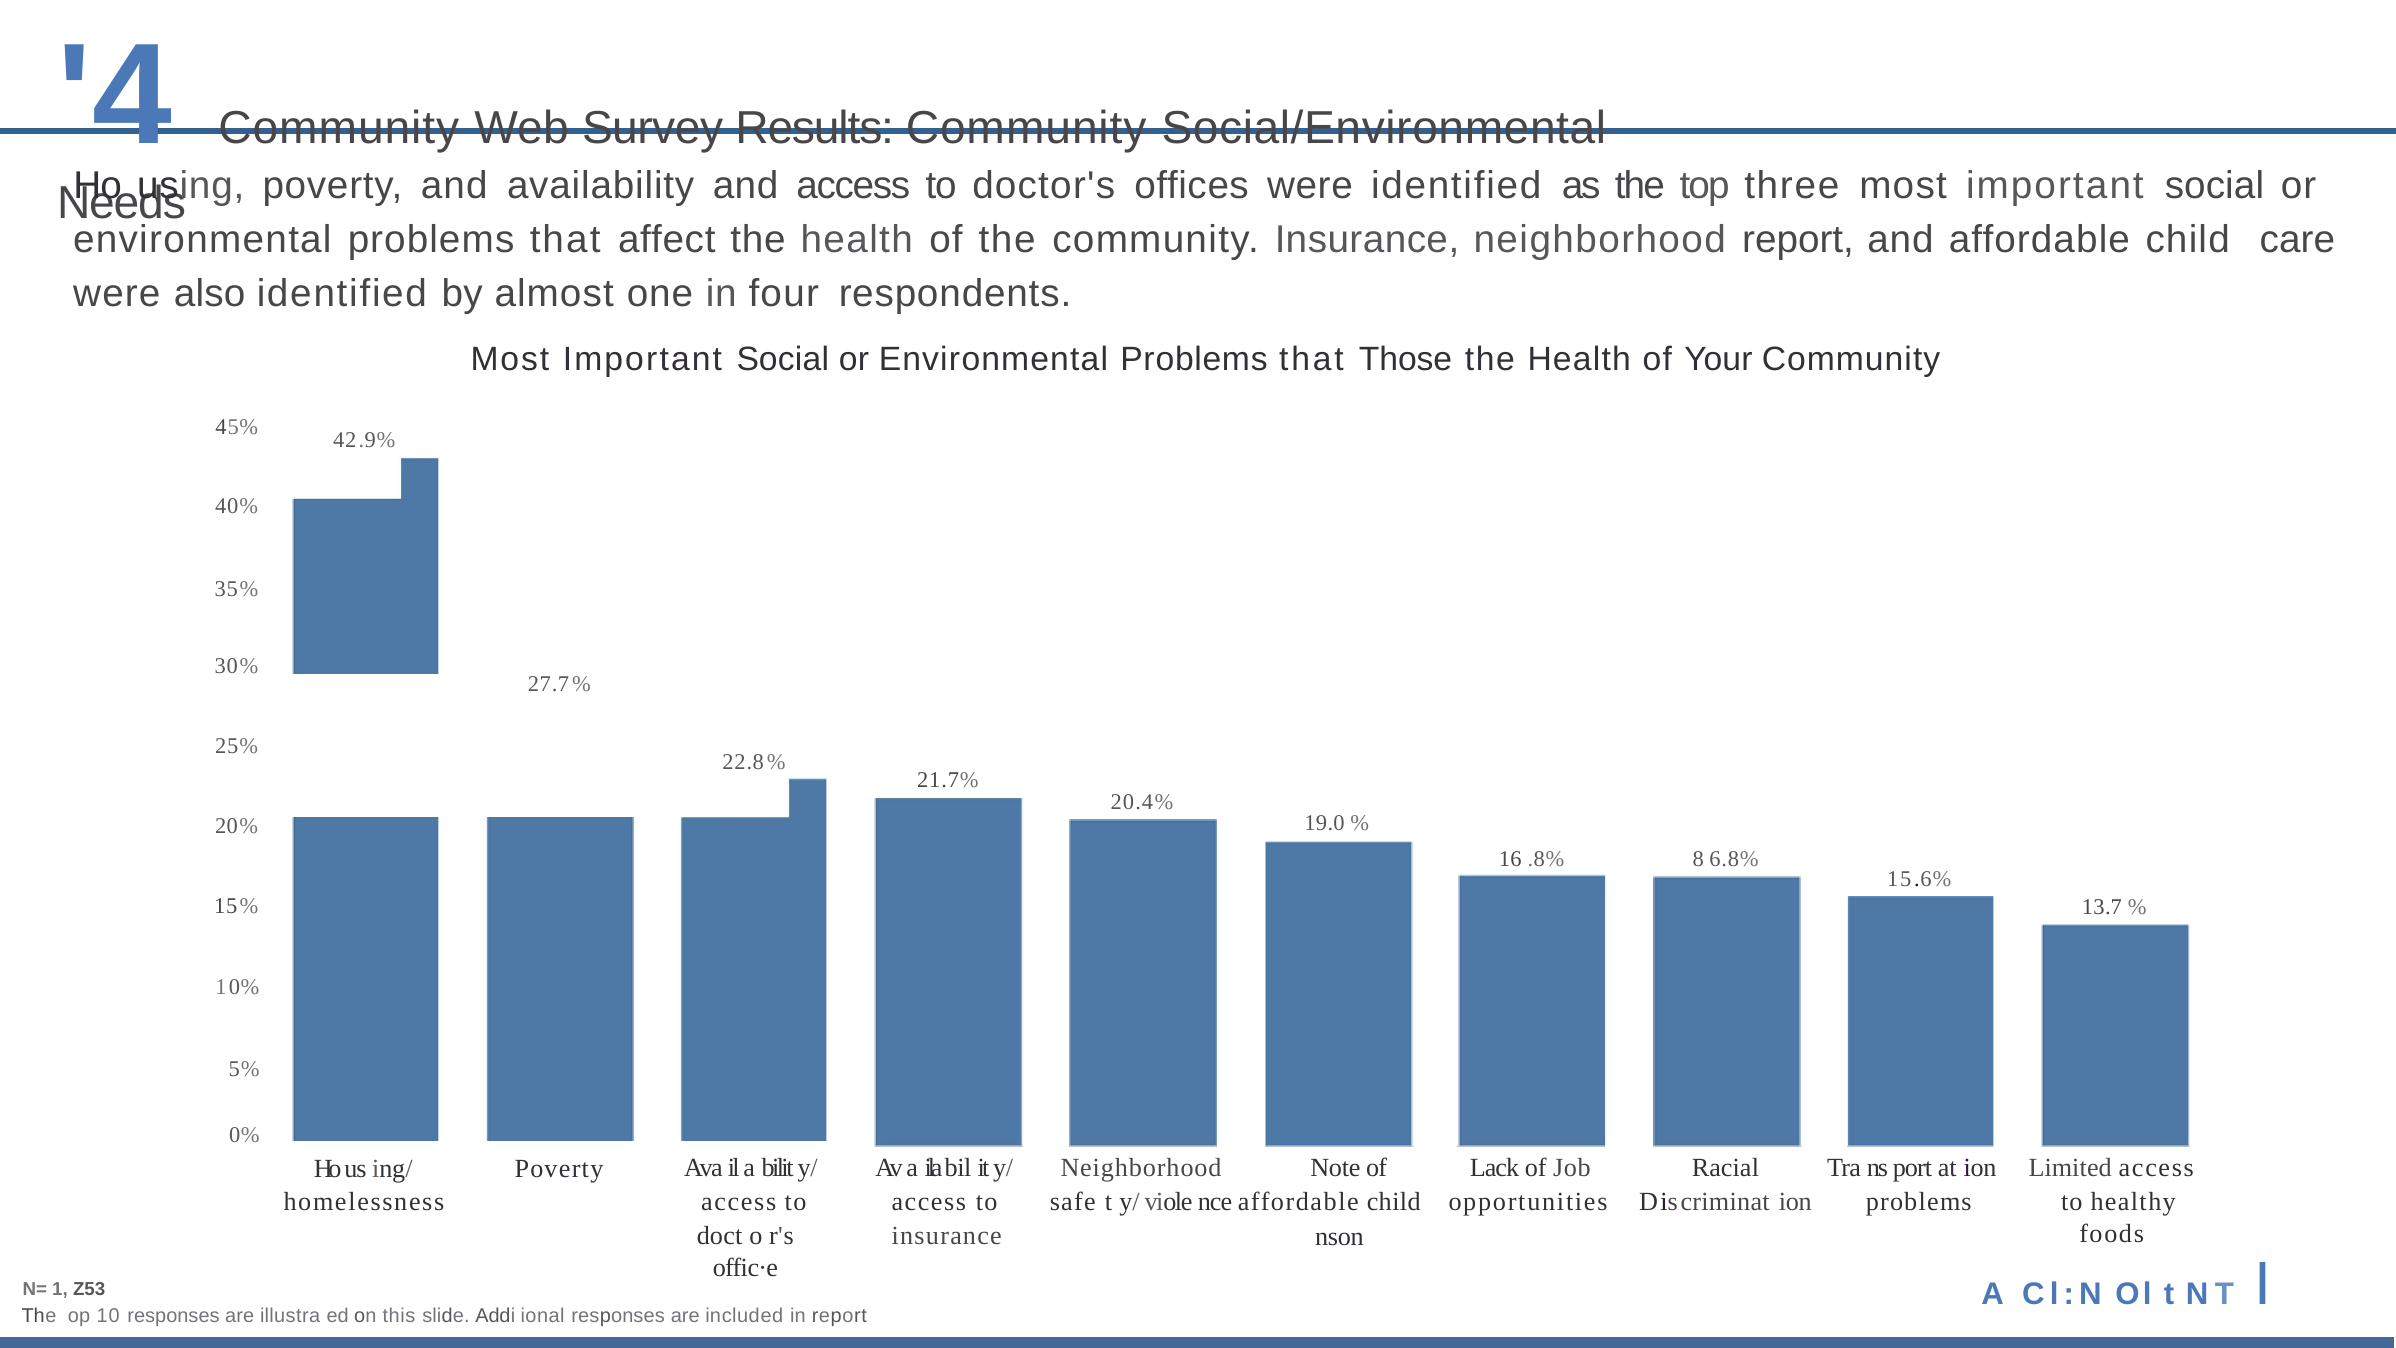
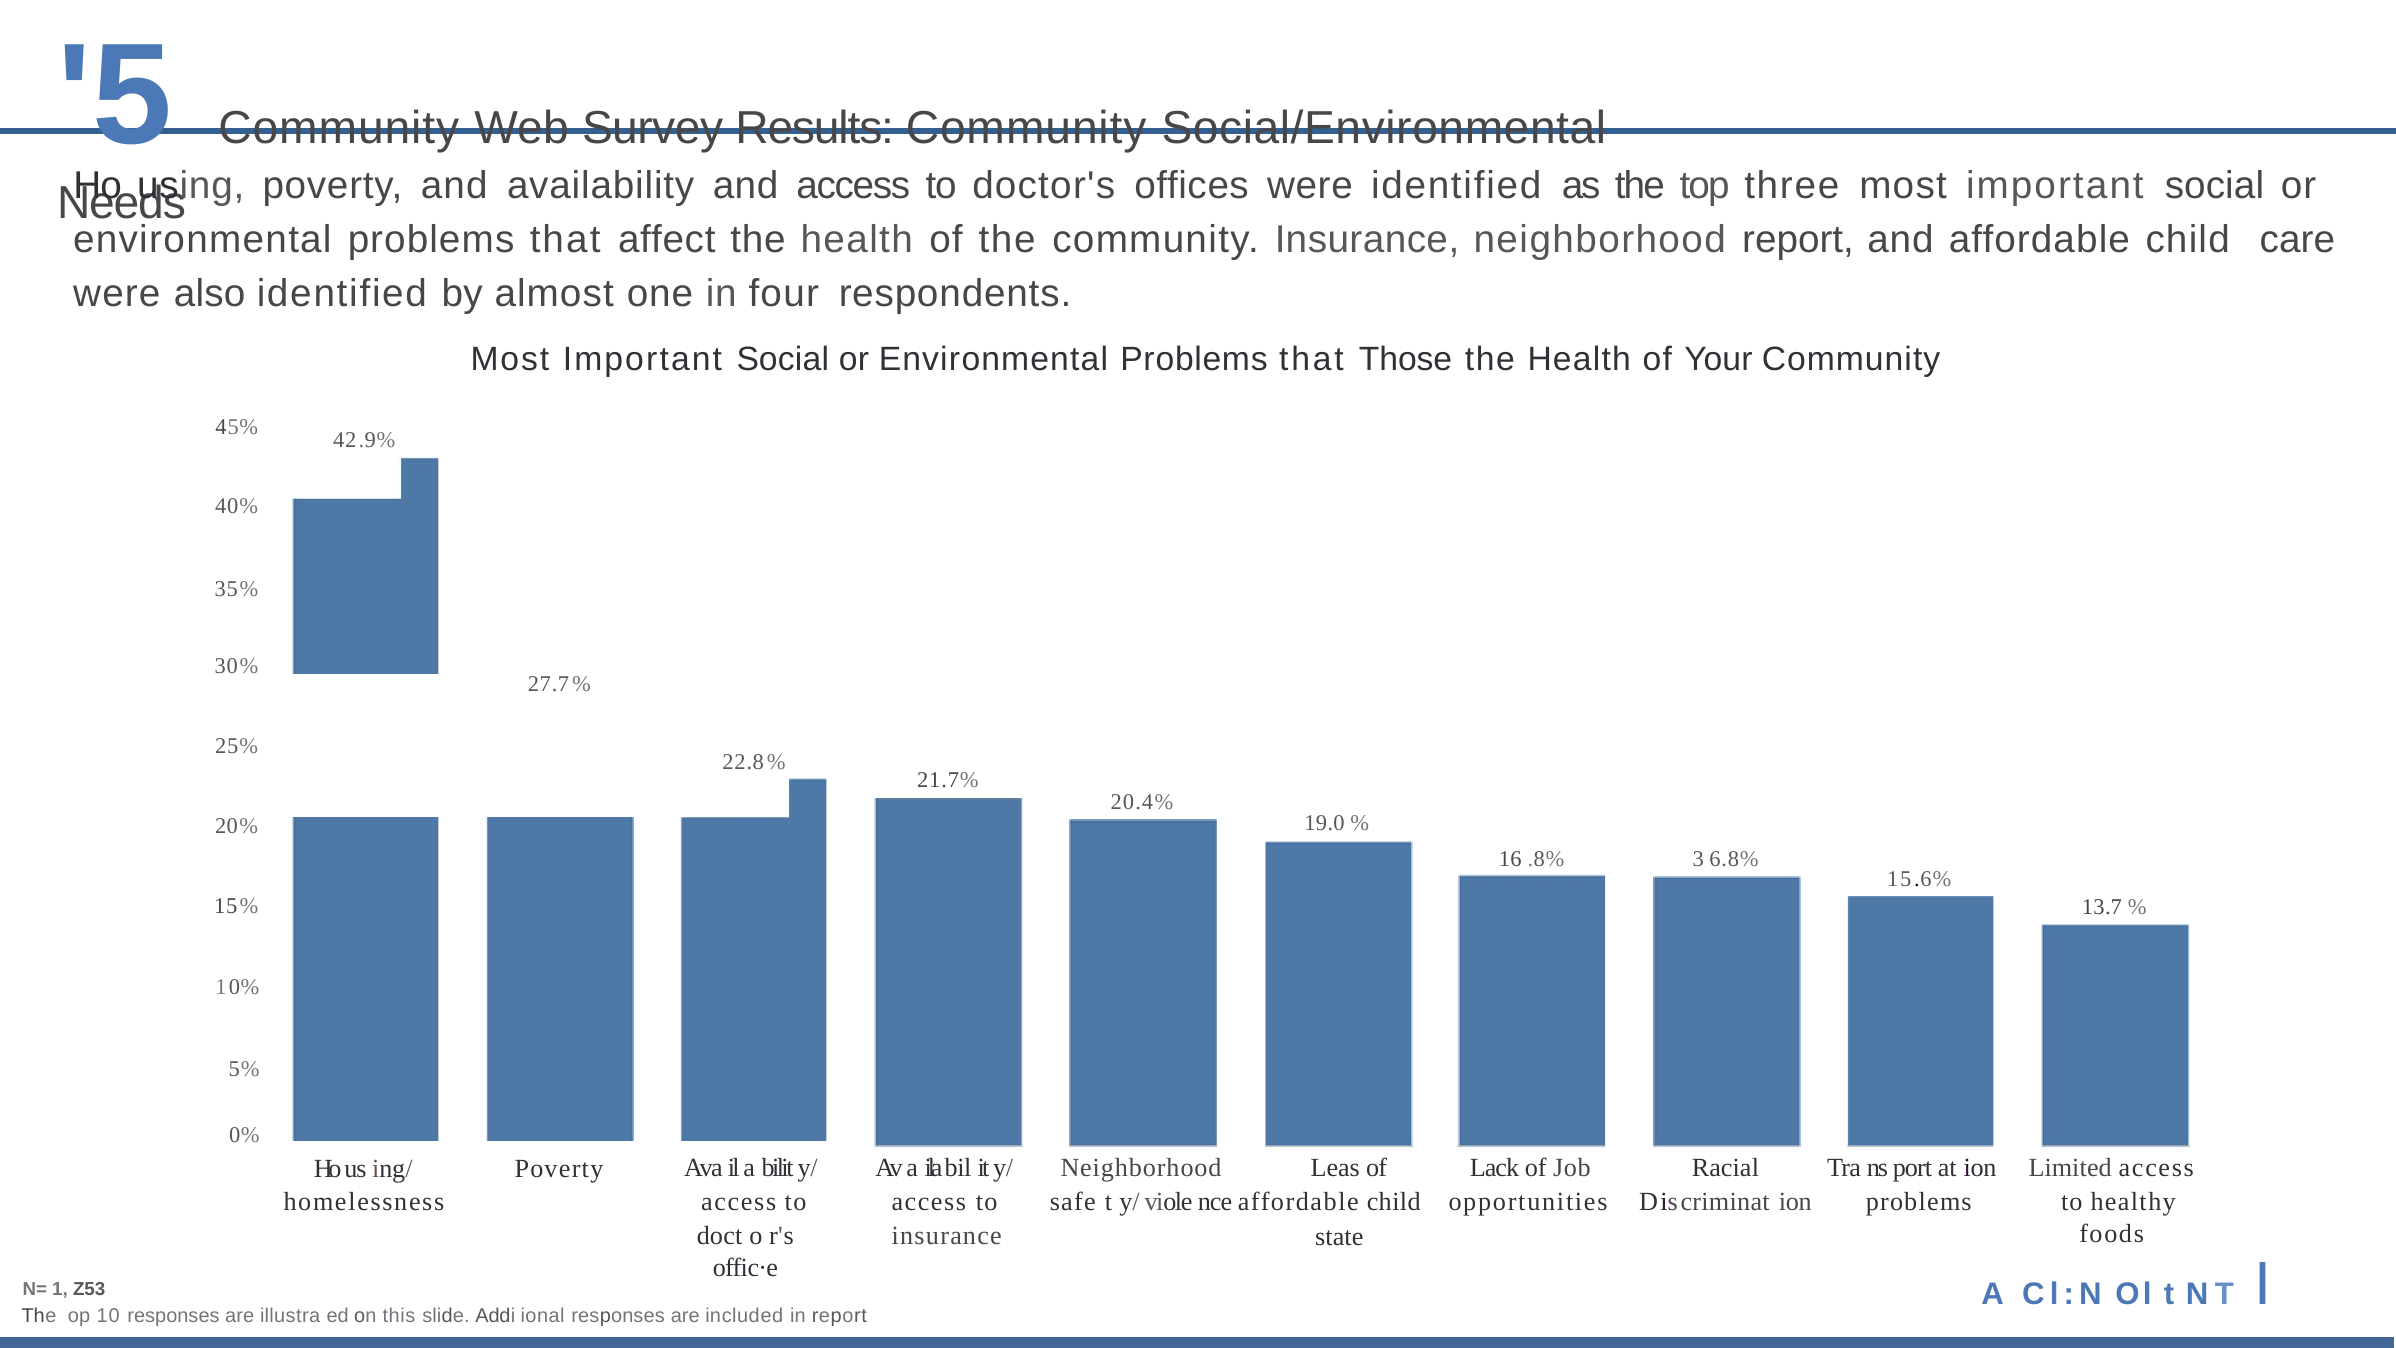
4: 4 -> 5 (115, 96)
8: 8 -> 3 (1698, 859)
Note: Note -> Leas (1335, 1168)
nson: nson -> state (1339, 1236)
